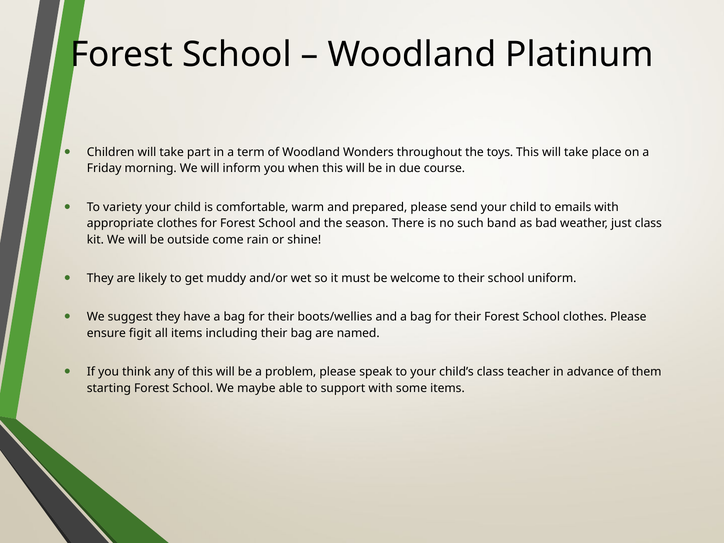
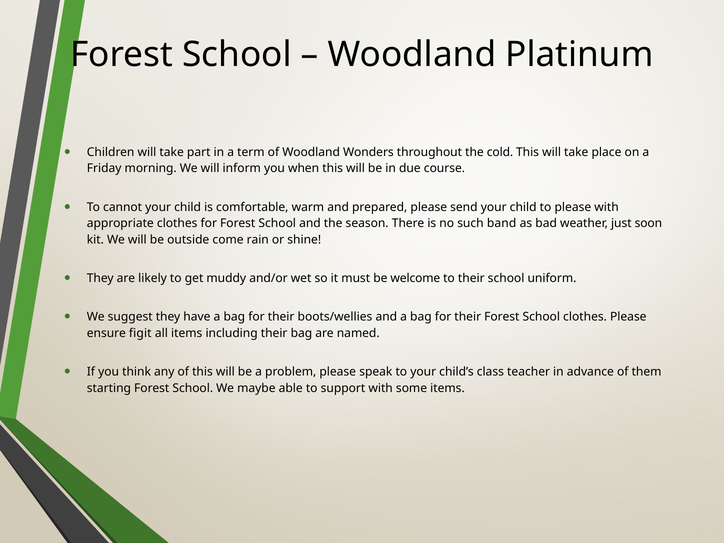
toys: toys -> cold (500, 152)
variety: variety -> cannot (123, 207)
to emails: emails -> please (573, 207)
just class: class -> soon (648, 223)
